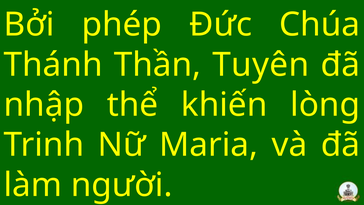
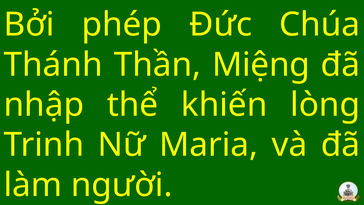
Tuyên: Tuyên -> Miệng (261, 65)
